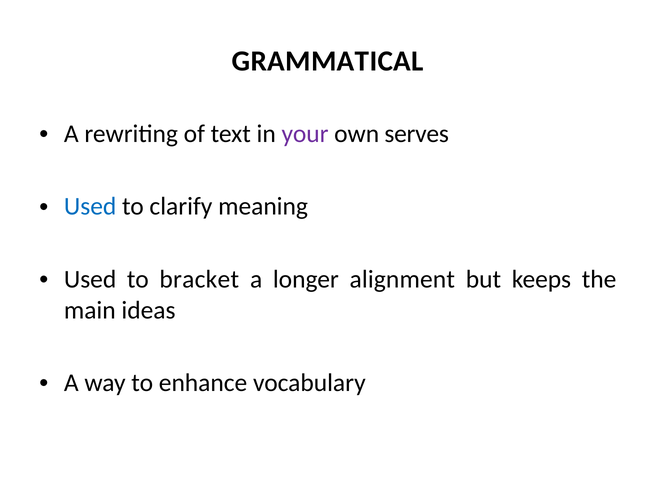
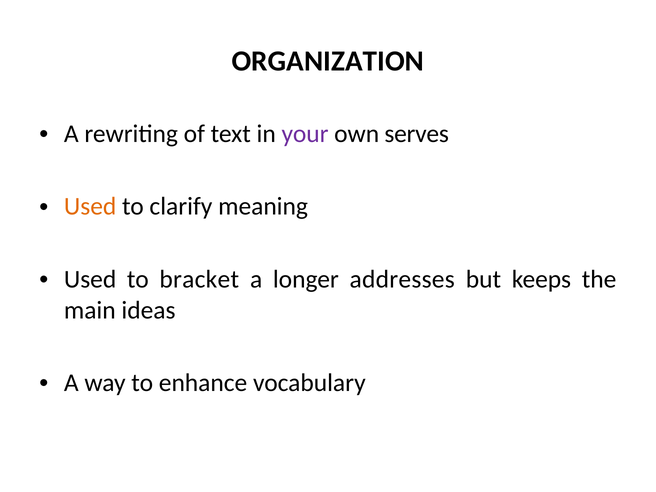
GRAMMATICAL: GRAMMATICAL -> ORGANIZATION (328, 61)
Used colour: blue -> orange (90, 207)
alignment: alignment -> addresses (402, 279)
